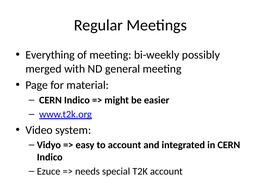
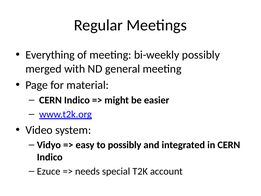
to account: account -> possibly (125, 145)
